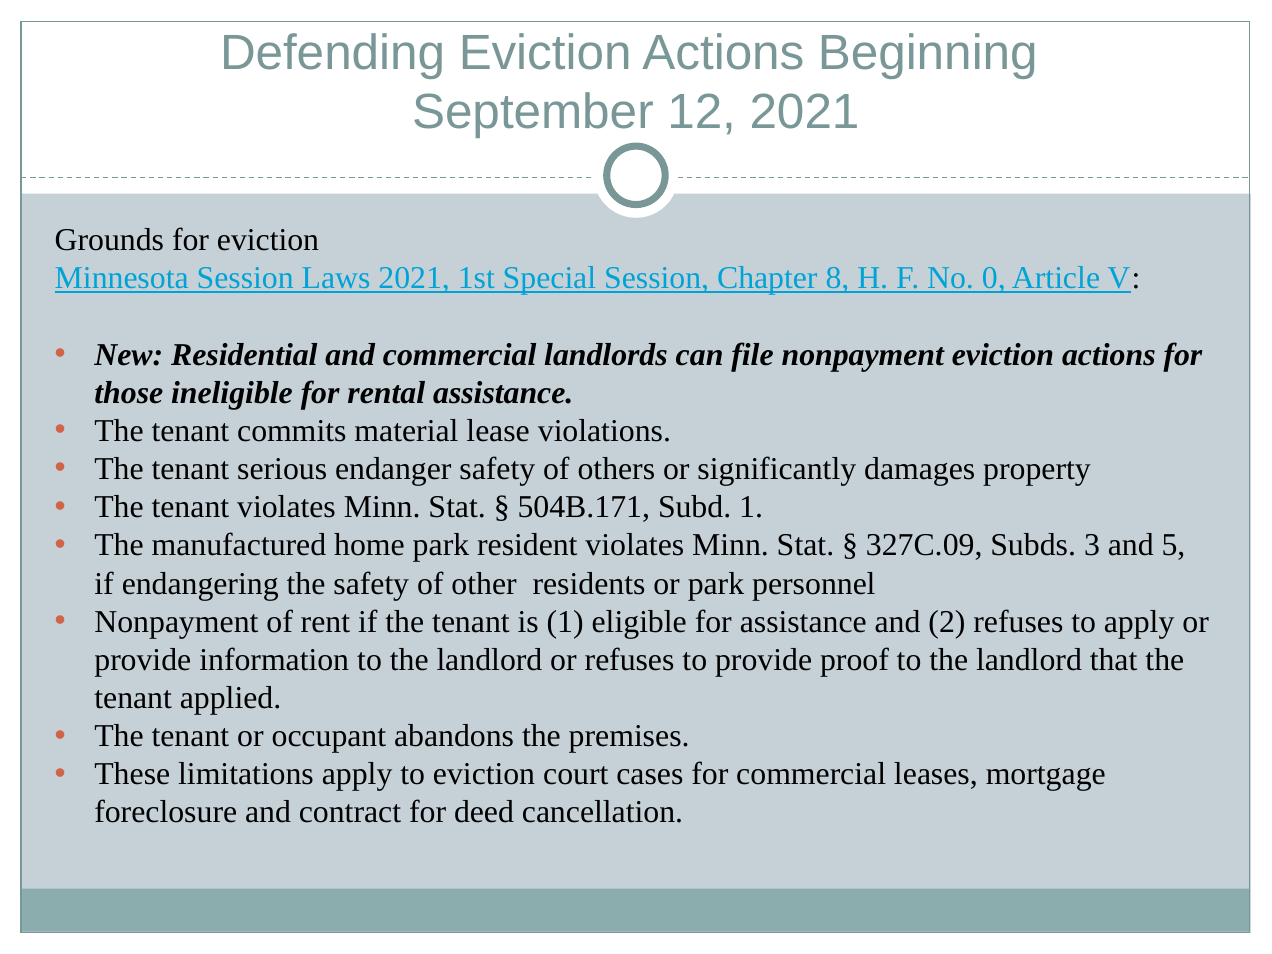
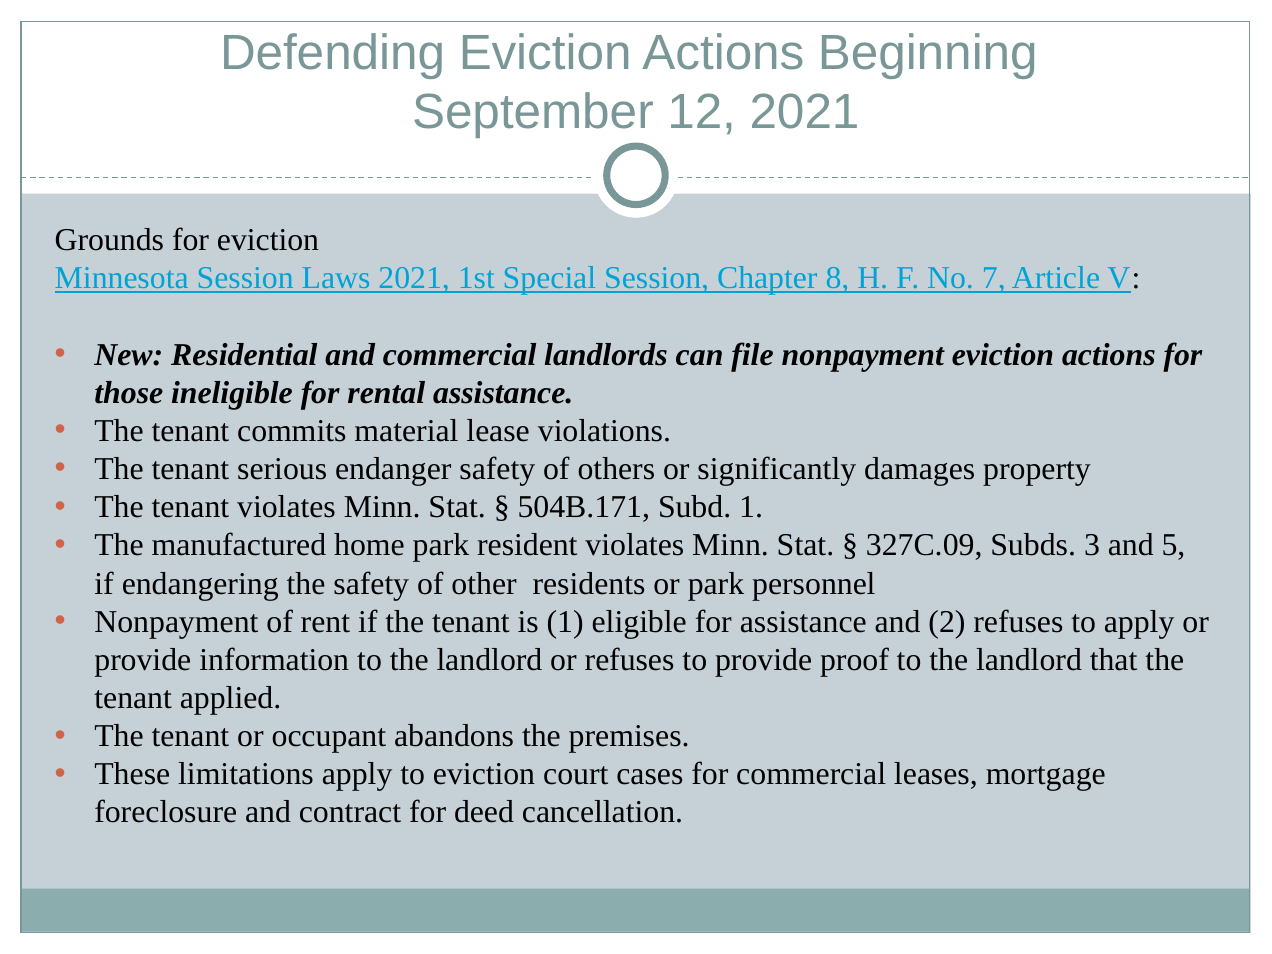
0: 0 -> 7 (994, 278)
